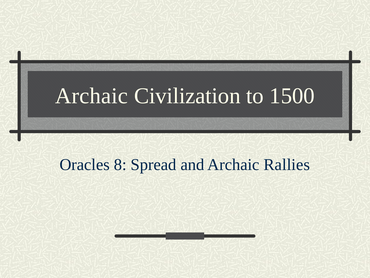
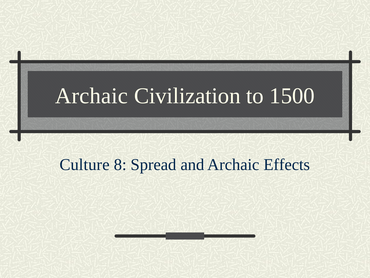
Oracles: Oracles -> Culture (85, 164)
Rallies: Rallies -> Effects (287, 164)
